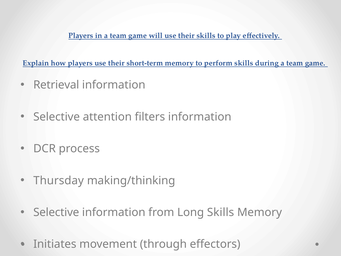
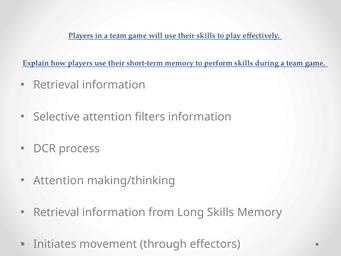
Thursday: Thursday -> Attention (59, 180)
Selective: Selective -> Retrieval (56, 212)
